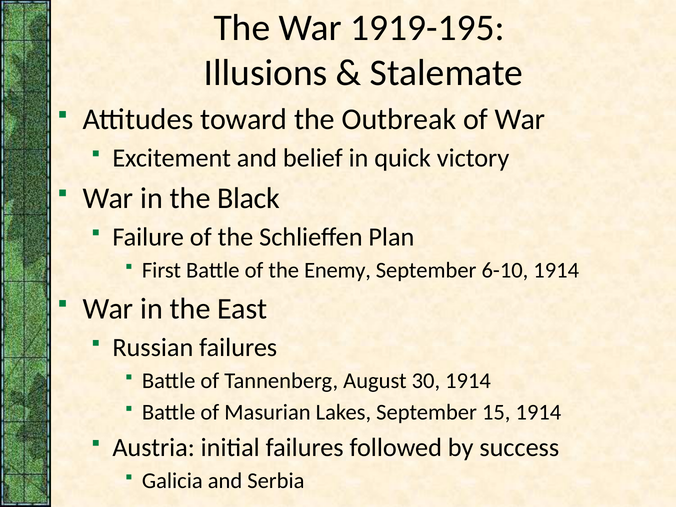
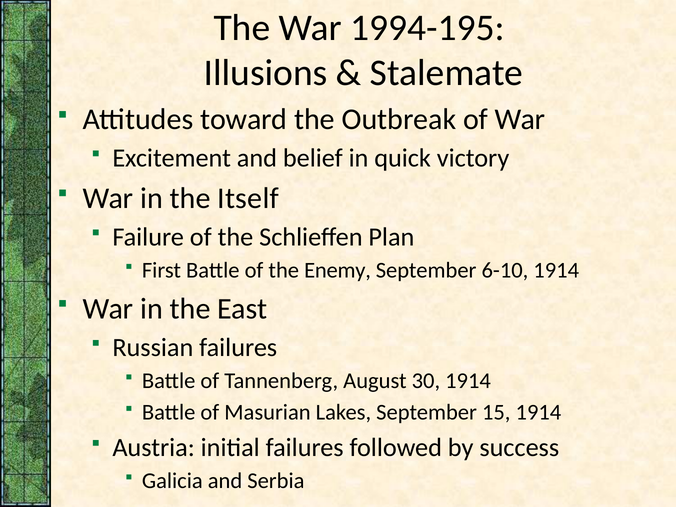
1919-195: 1919-195 -> 1994-195 (427, 28)
Black: Black -> Itself (248, 198)
